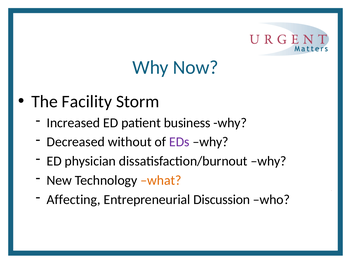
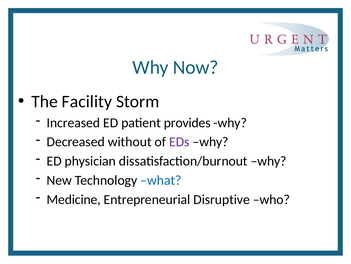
business: business -> provides (187, 122)
what colour: orange -> blue (161, 180)
Affecting: Affecting -> Medicine (74, 199)
Discussion: Discussion -> Disruptive (222, 199)
